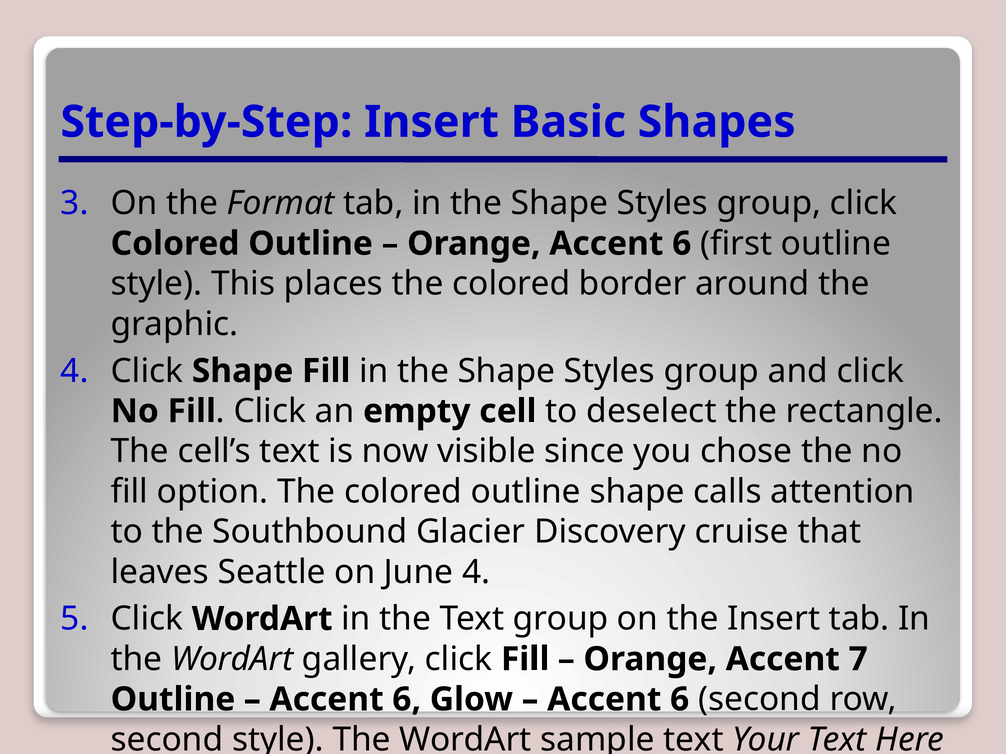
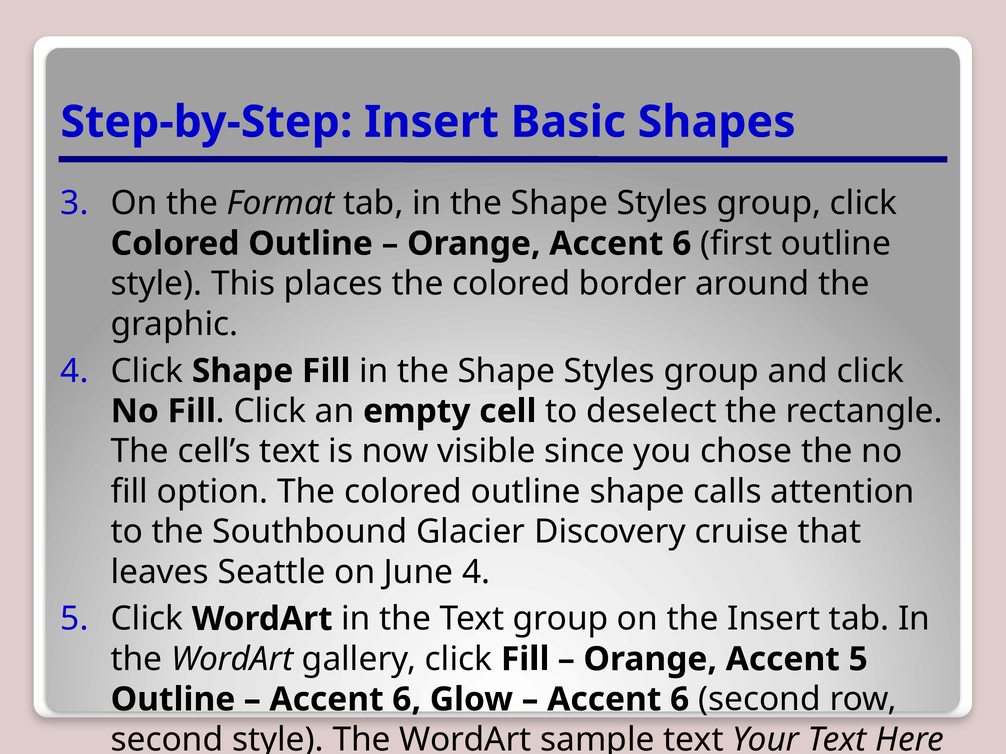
Accent 7: 7 -> 5 (858, 660)
